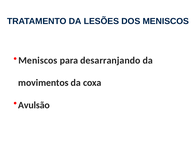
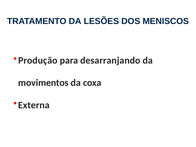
Meniscos: Meniscos -> Produção (38, 60)
Avulsão: Avulsão -> Externa (34, 105)
